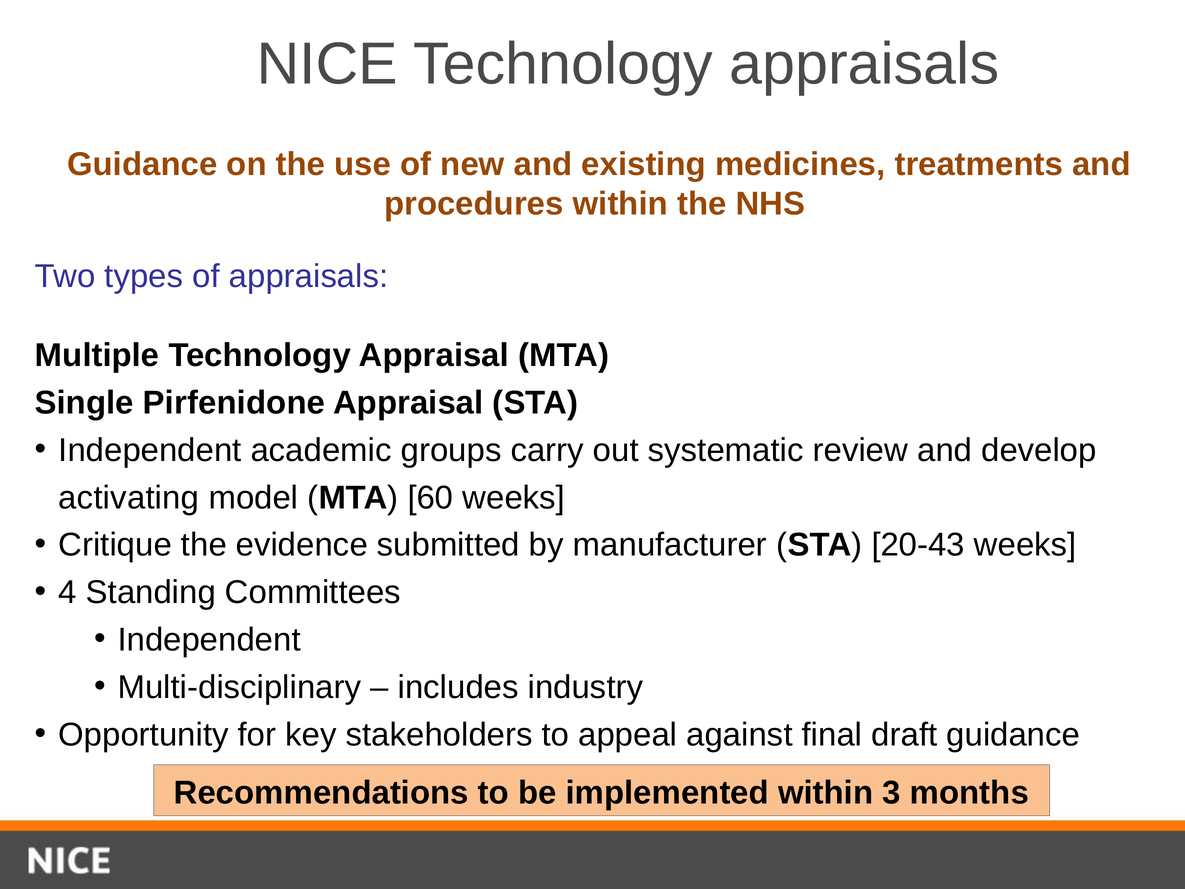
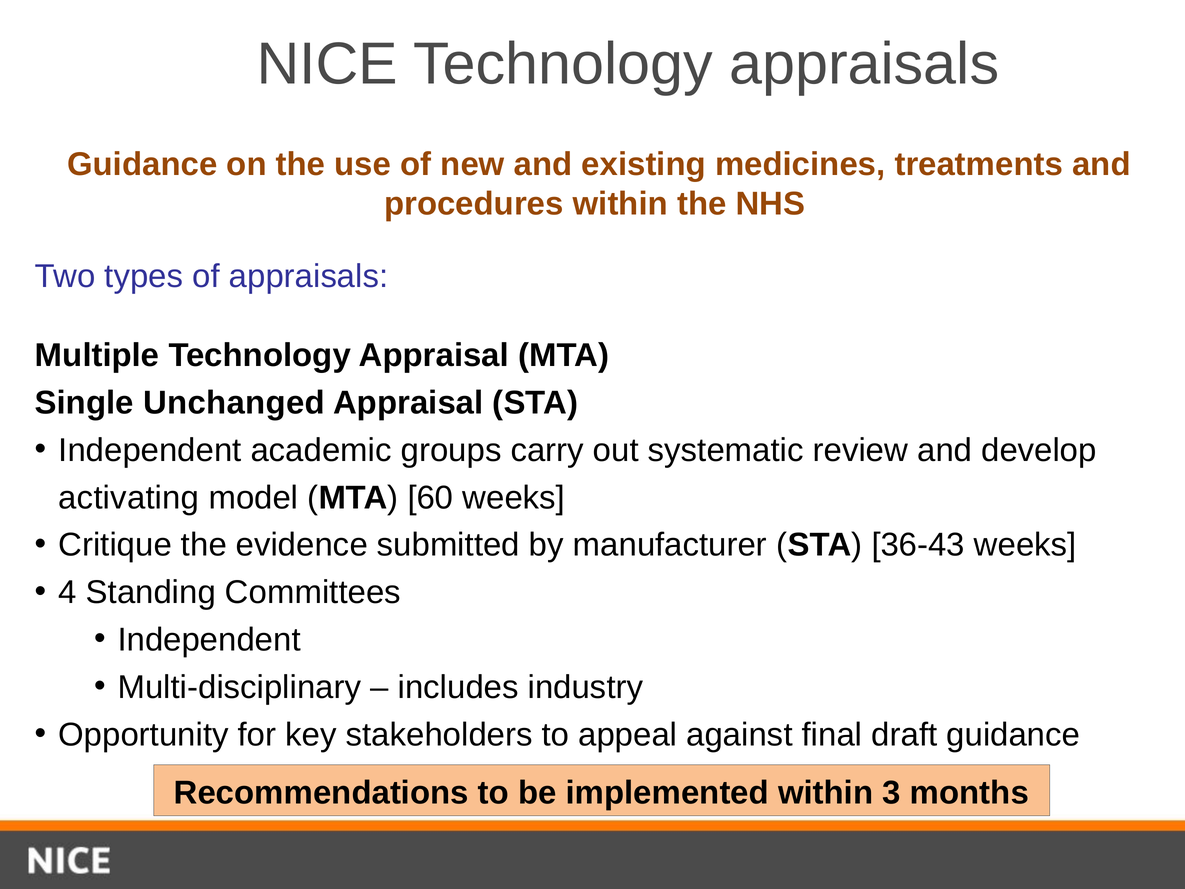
Pirfenidone: Pirfenidone -> Unchanged (234, 403)
20-43: 20-43 -> 36-43 (918, 545)
